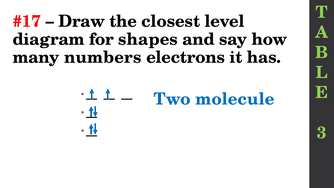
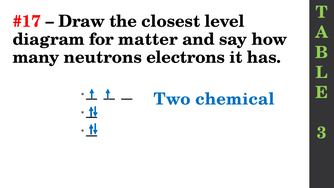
shapes: shapes -> matter (148, 39)
numbers: numbers -> neutrons (103, 57)
molecule: molecule -> chemical (235, 99)
